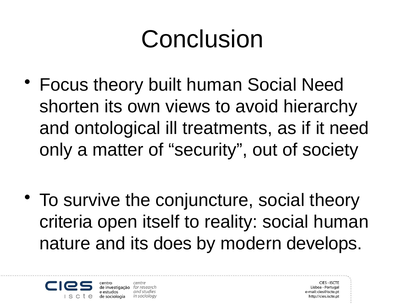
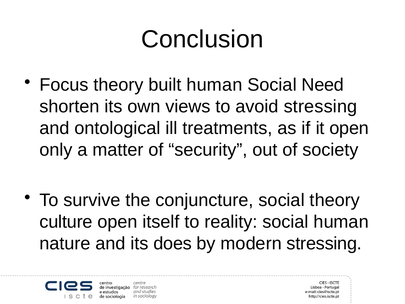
avoid hierarchy: hierarchy -> stressing (321, 107)
it need: need -> open (349, 128)
criteria: criteria -> culture (66, 222)
modern develops: develops -> stressing (324, 243)
